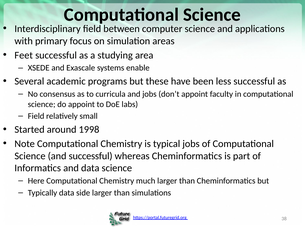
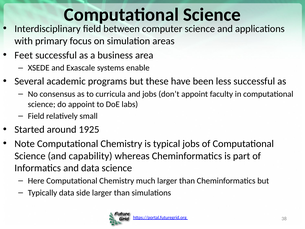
studying: studying -> business (115, 55)
1998: 1998 -> 1925 (89, 129)
and successful: successful -> capability (91, 156)
